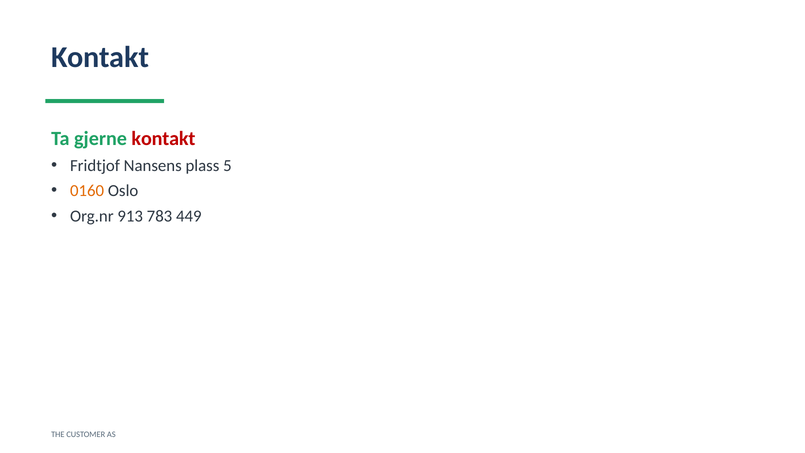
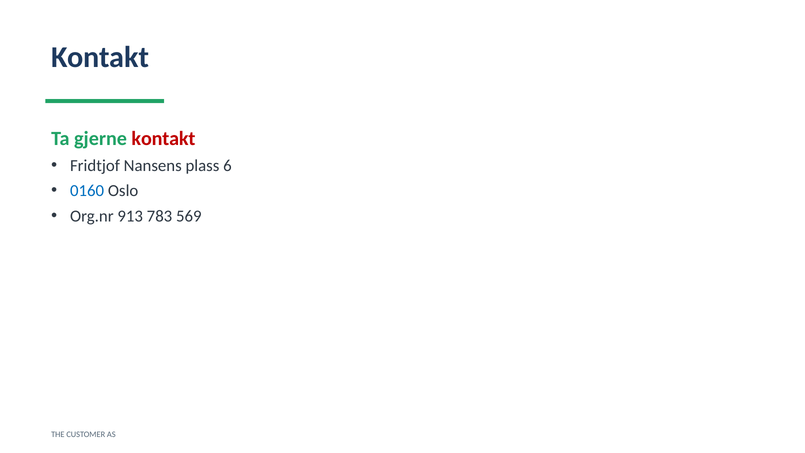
5: 5 -> 6 (227, 166)
0160 colour: orange -> blue (87, 191)
449: 449 -> 569 (189, 216)
